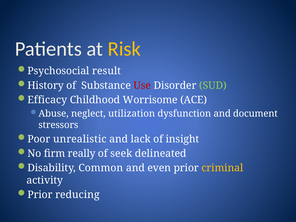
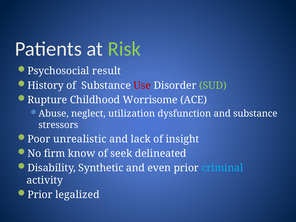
Risk colour: yellow -> light green (124, 49)
Efficacy: Efficacy -> Rupture (47, 100)
and document: document -> substance (255, 114)
really: really -> know (82, 153)
Common: Common -> Synthetic (101, 168)
criminal colour: yellow -> light blue (222, 168)
reducing: reducing -> legalized (77, 195)
